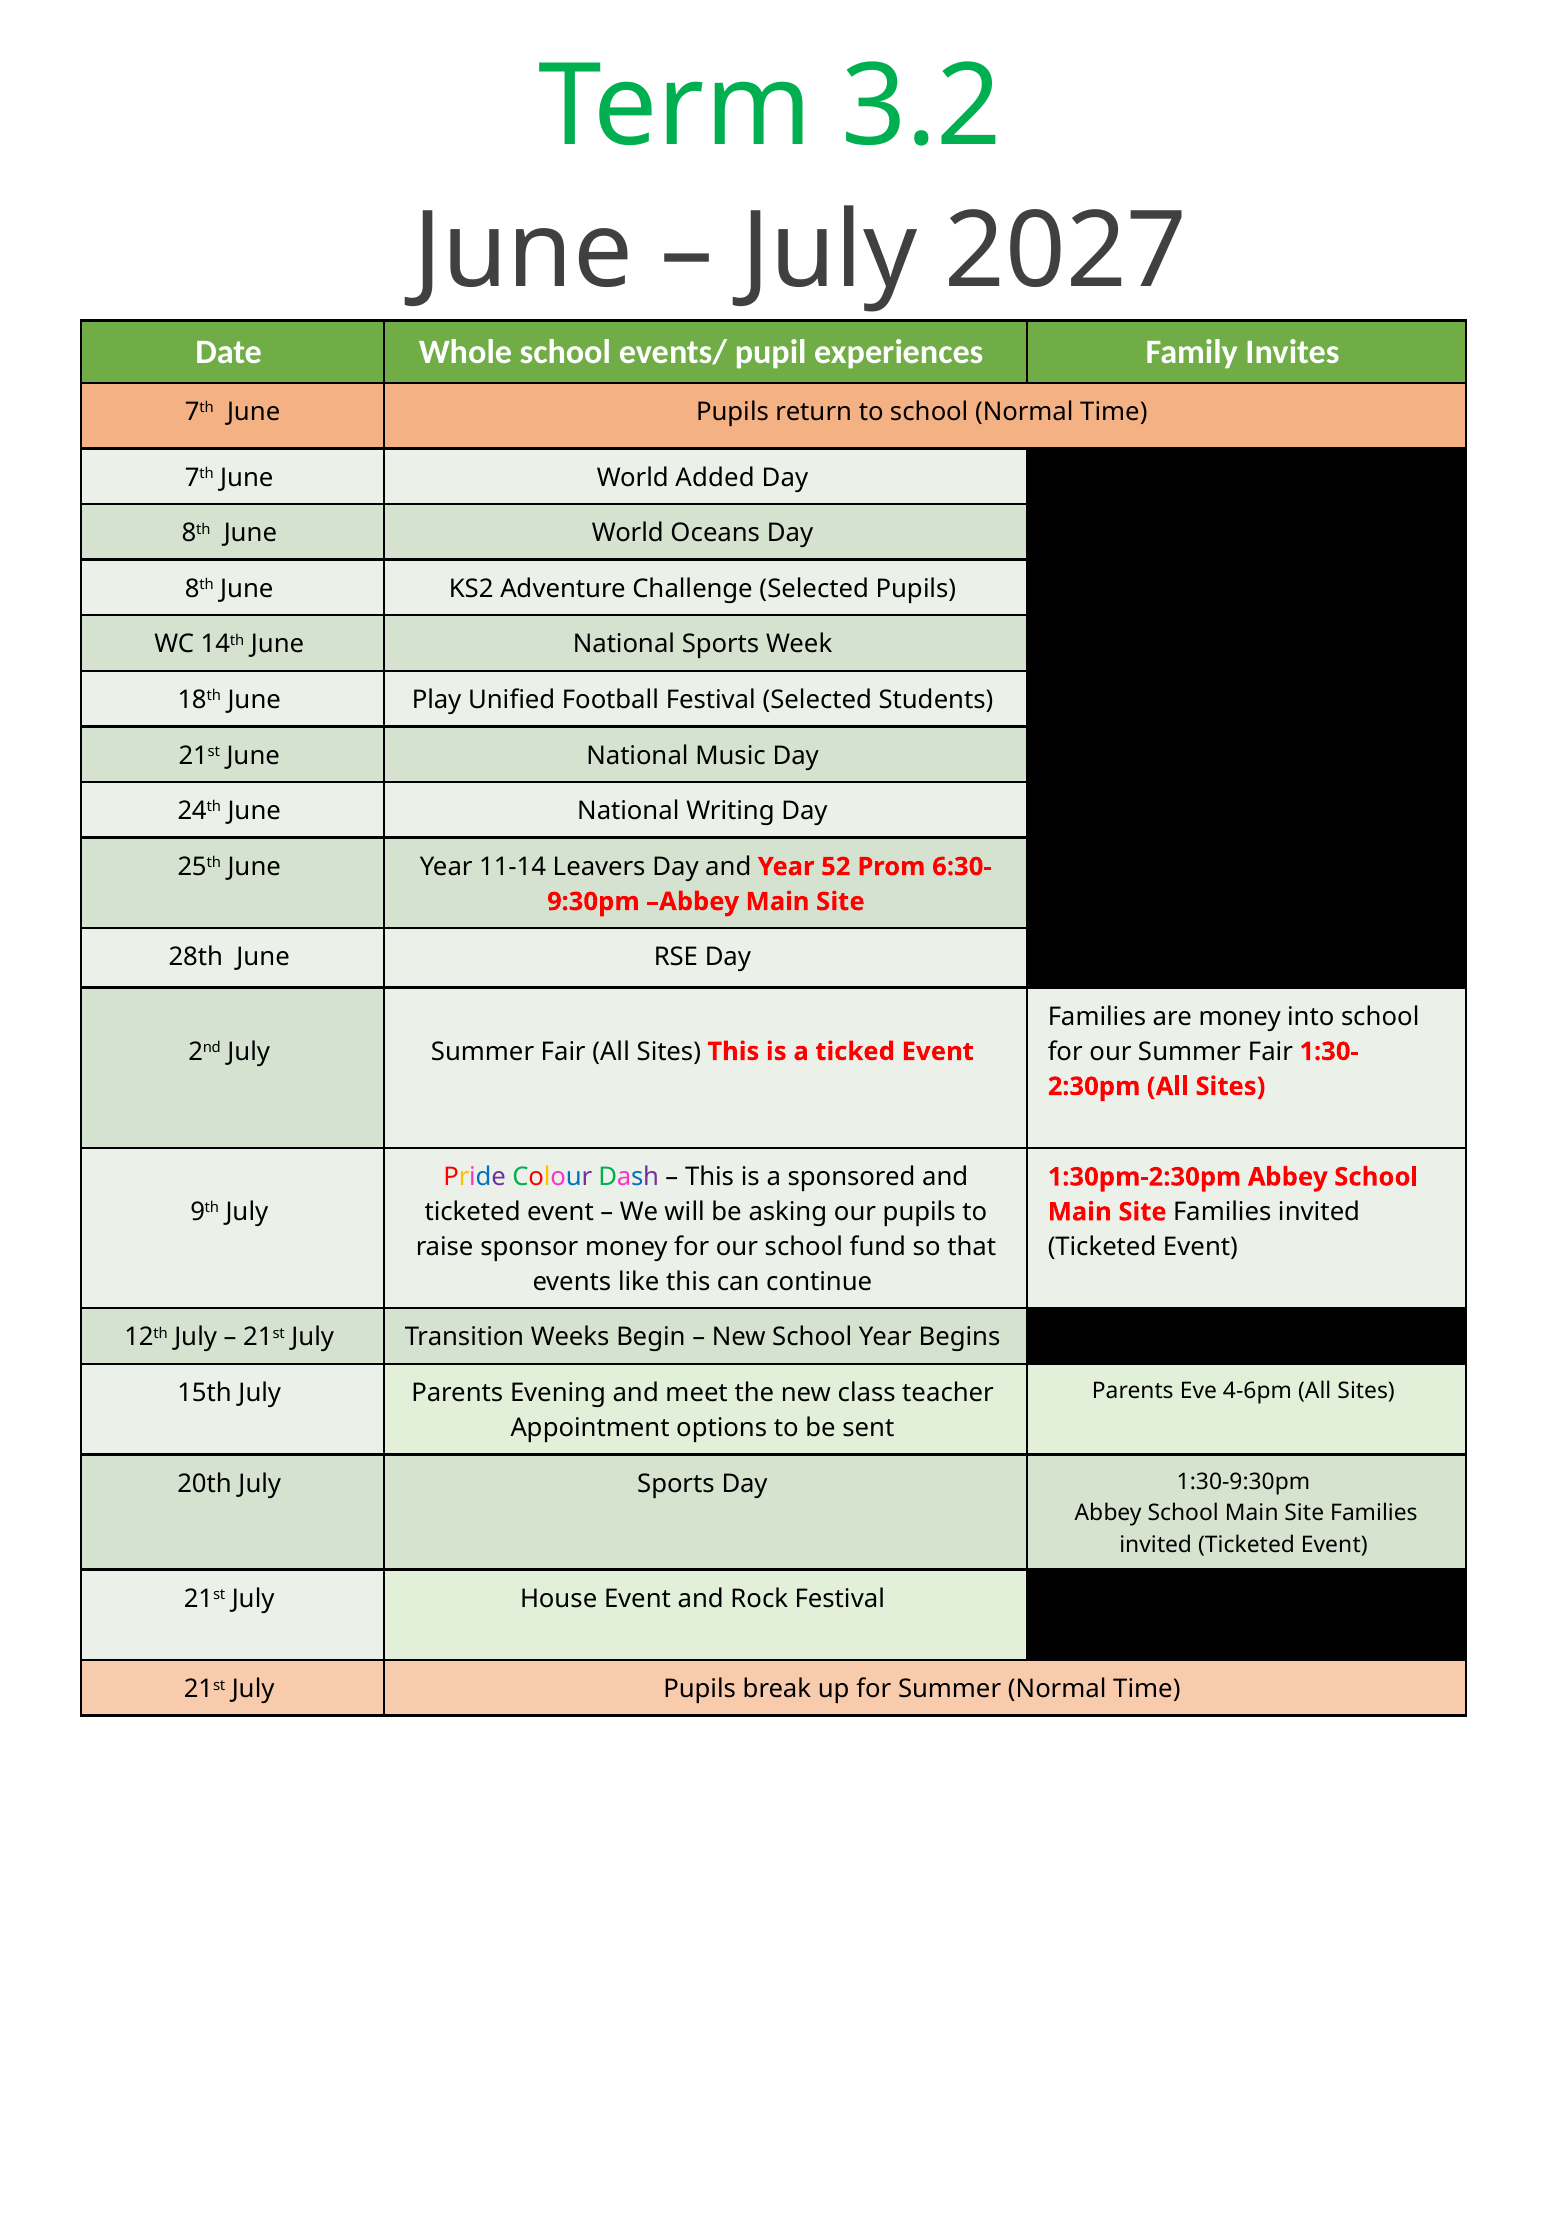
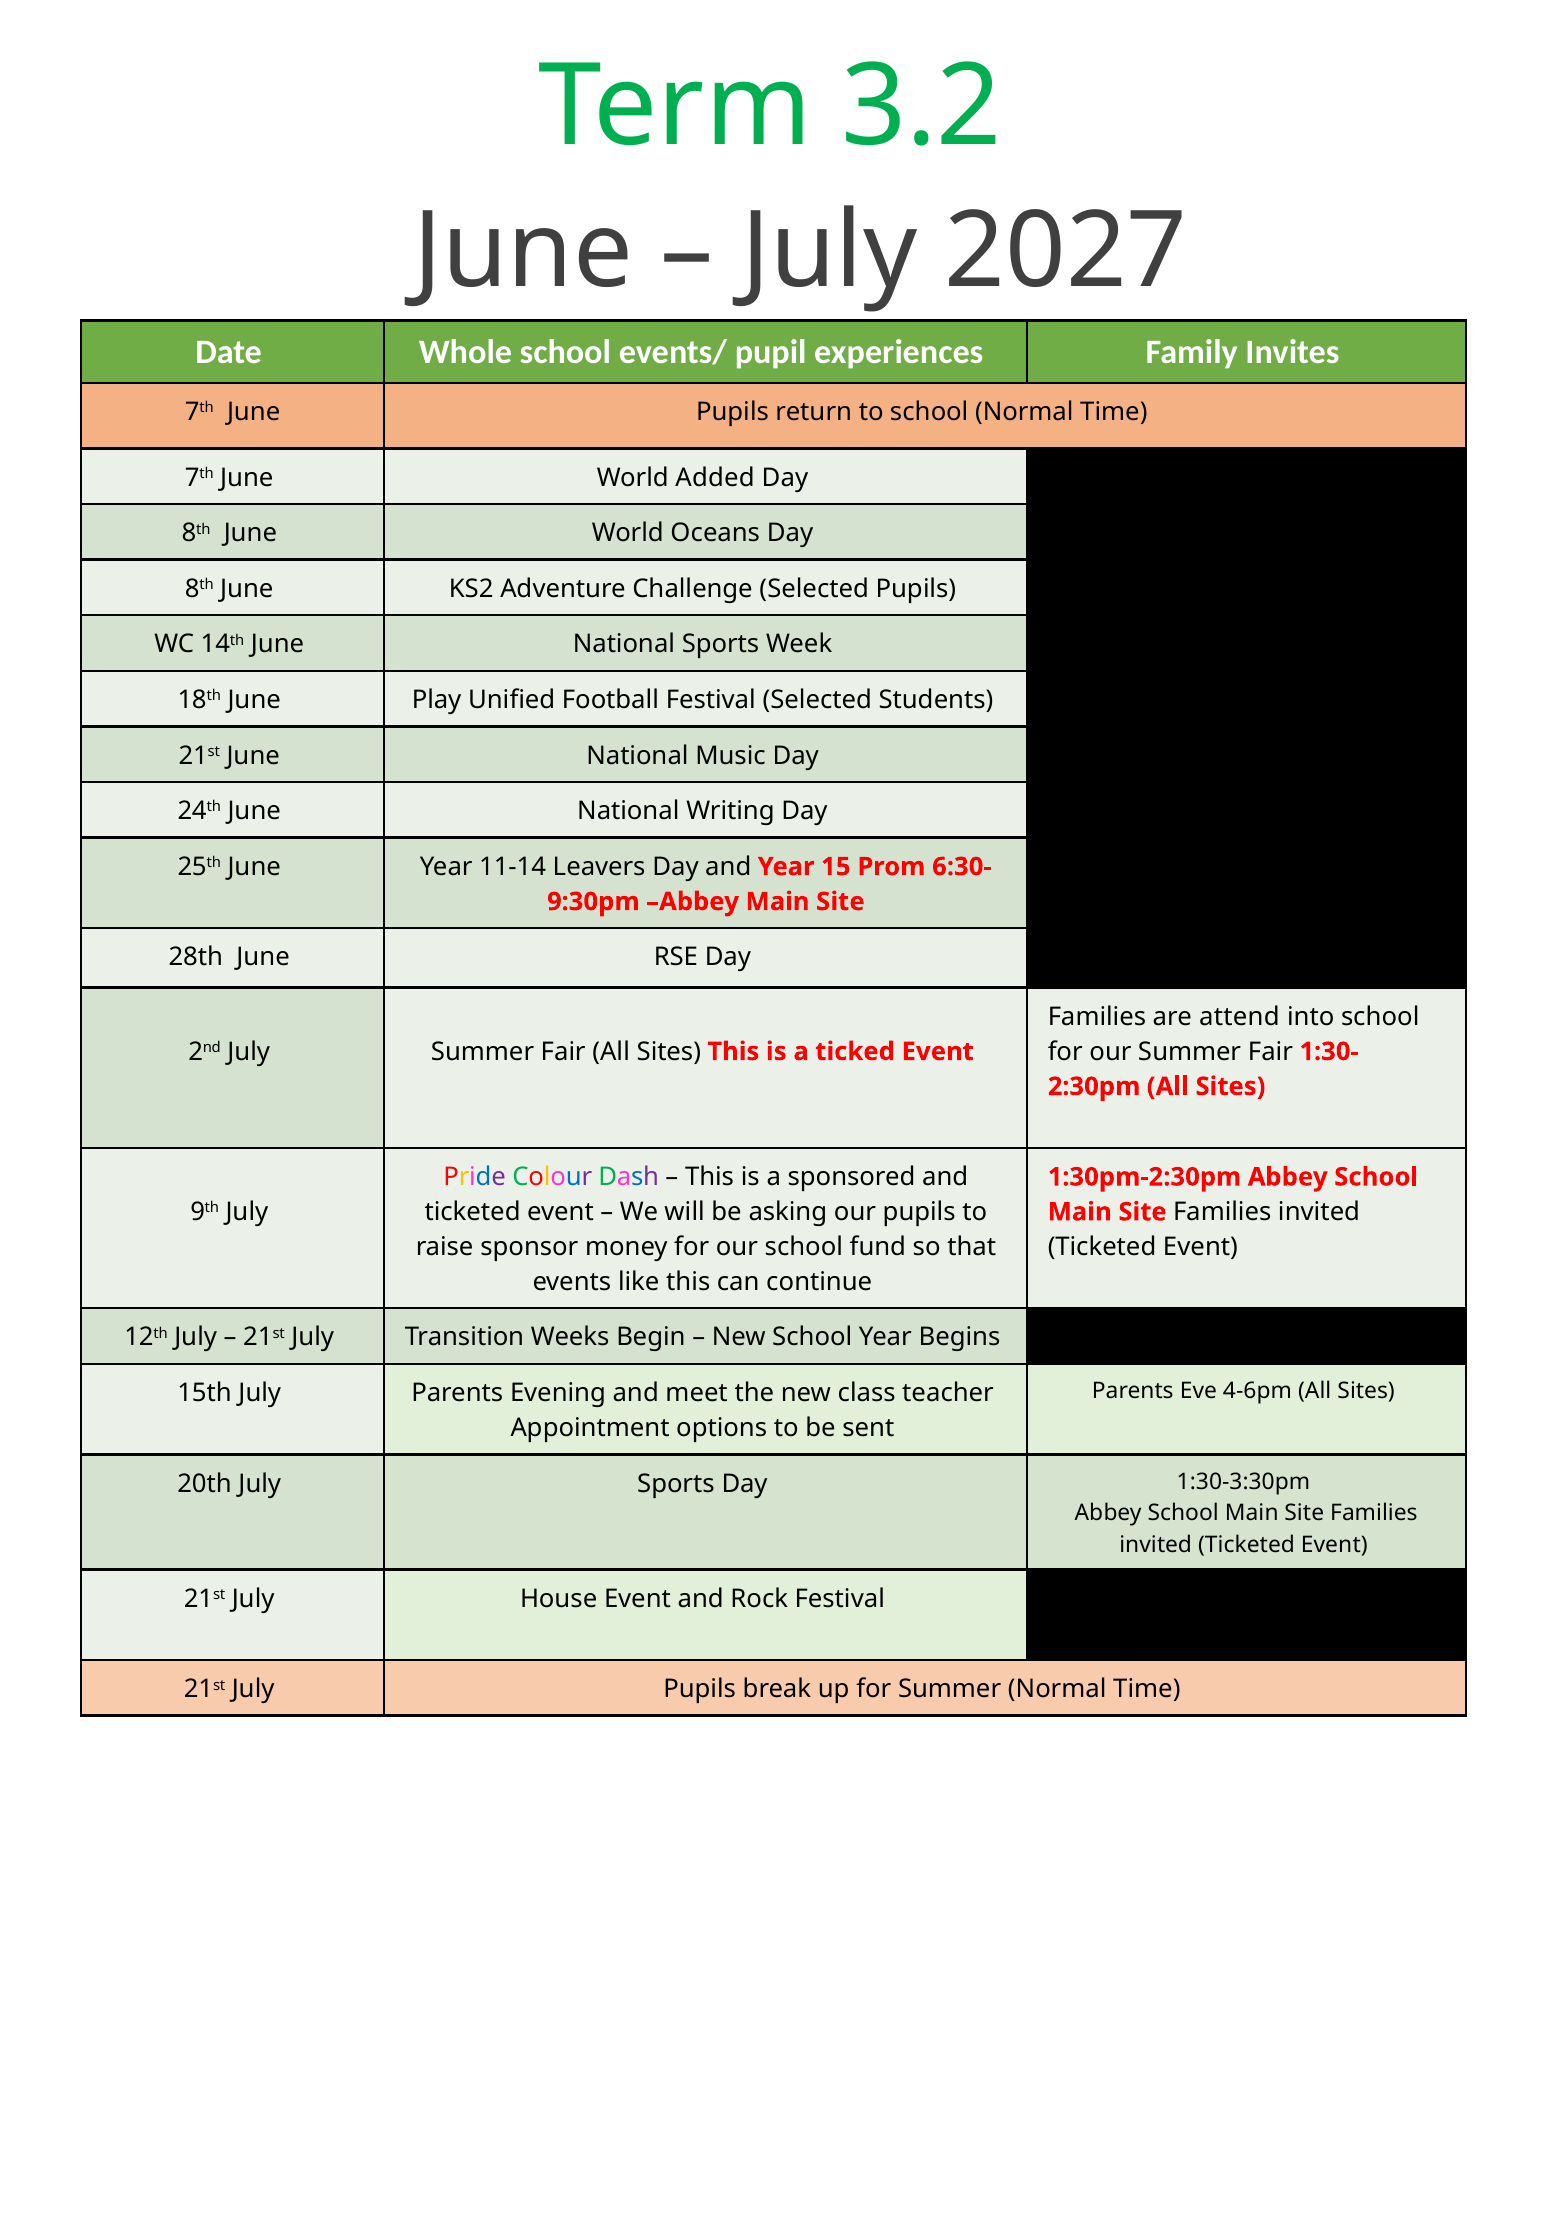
52: 52 -> 15 (836, 867)
are money: money -> attend (1239, 1017)
1:30-9:30pm: 1:30-9:30pm -> 1:30-3:30pm (1243, 1482)
